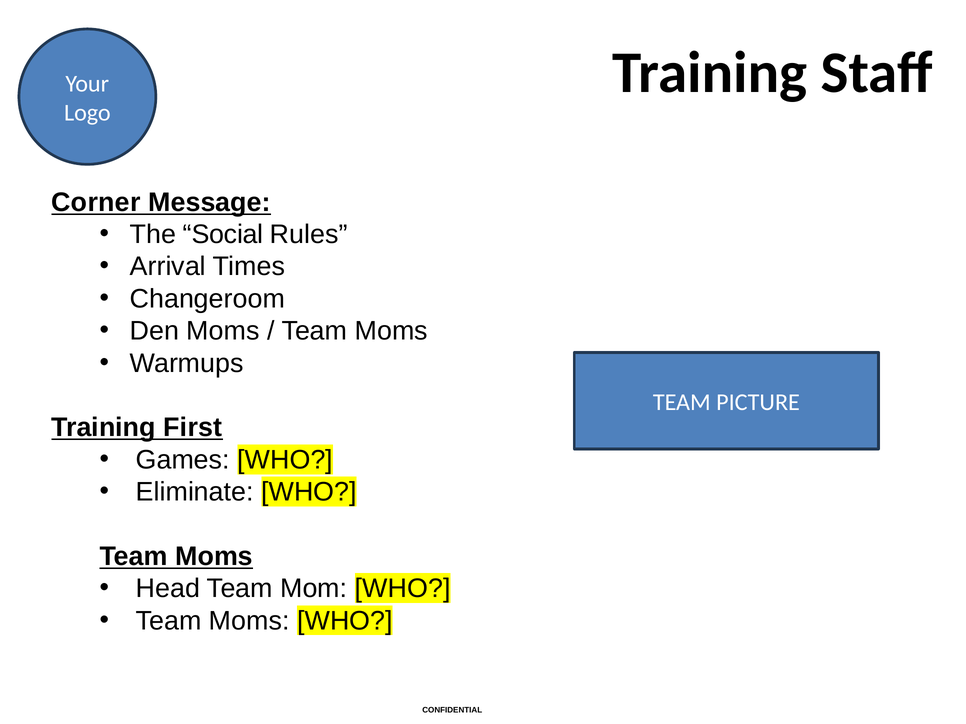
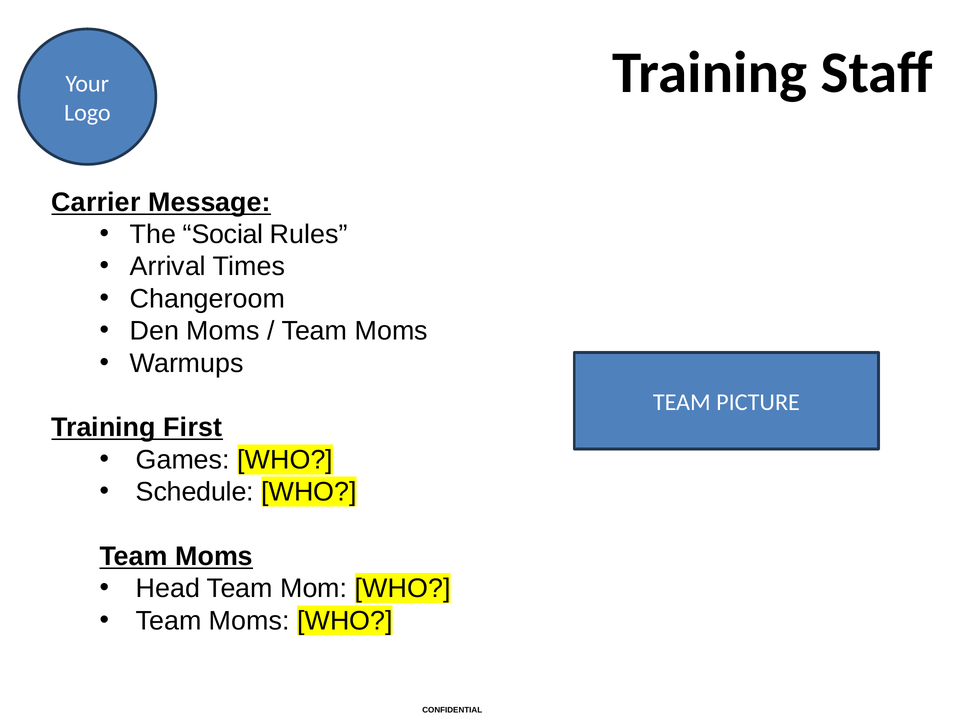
Corner: Corner -> Carrier (96, 202)
Eliminate: Eliminate -> Schedule (195, 492)
